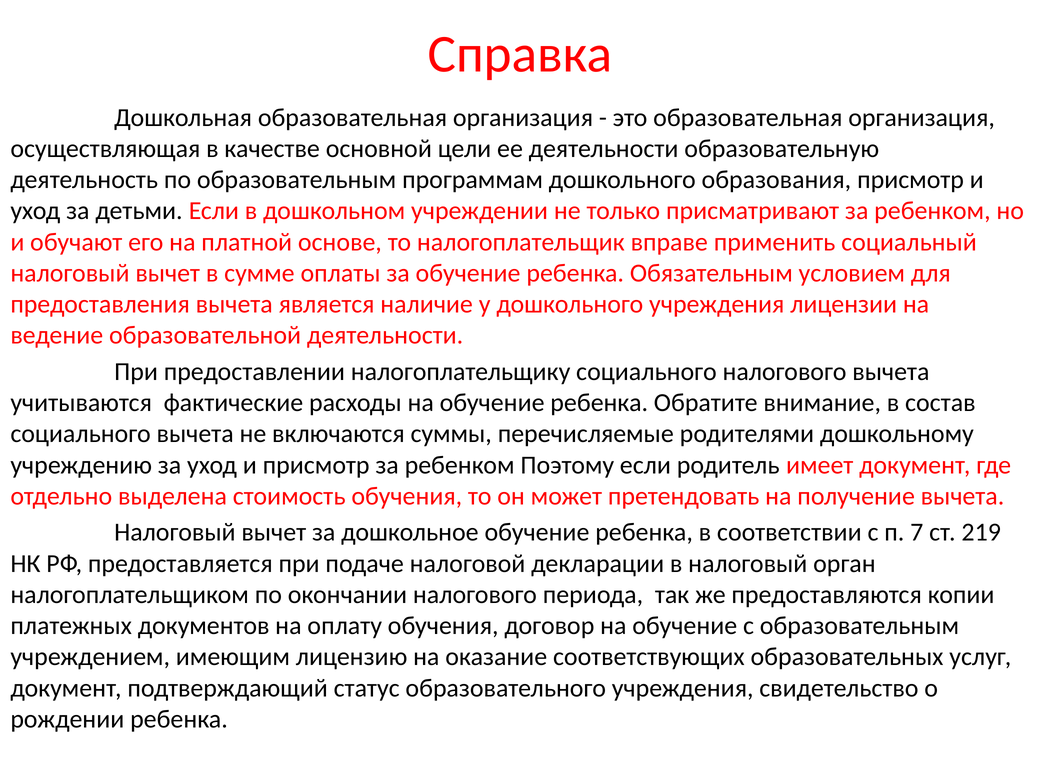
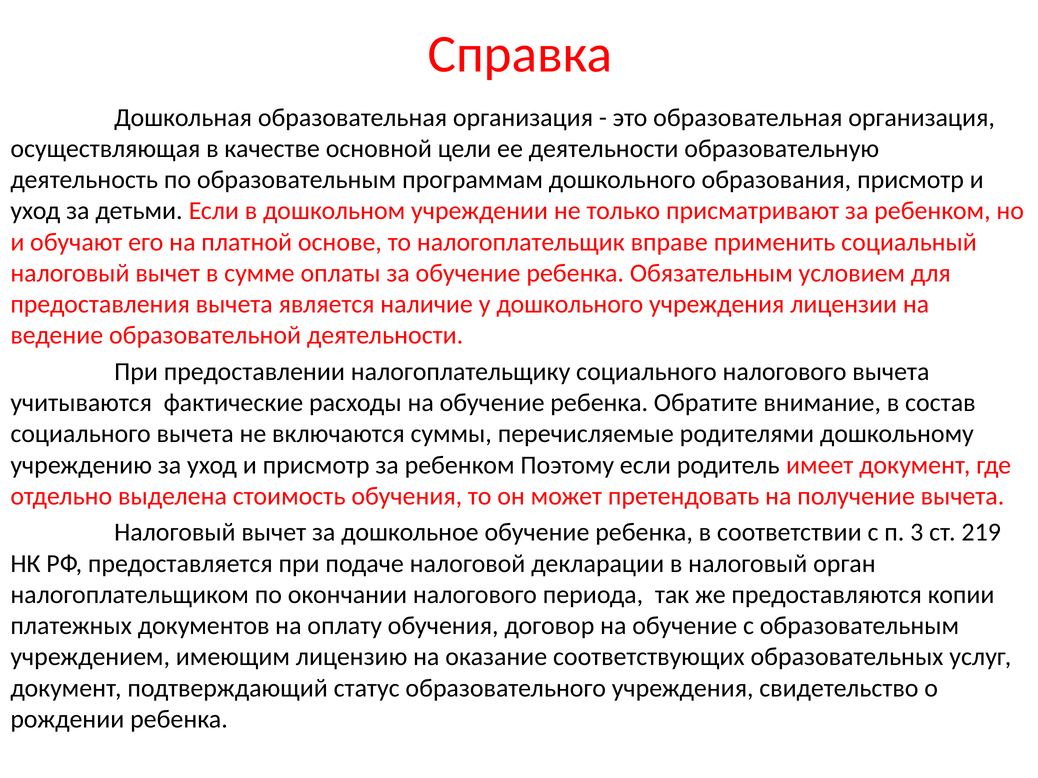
7: 7 -> 3 (917, 533)
